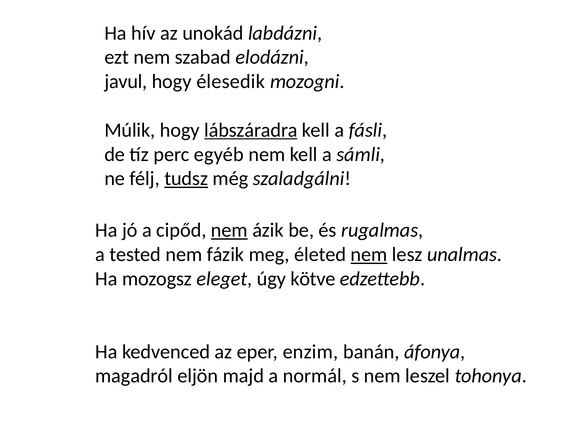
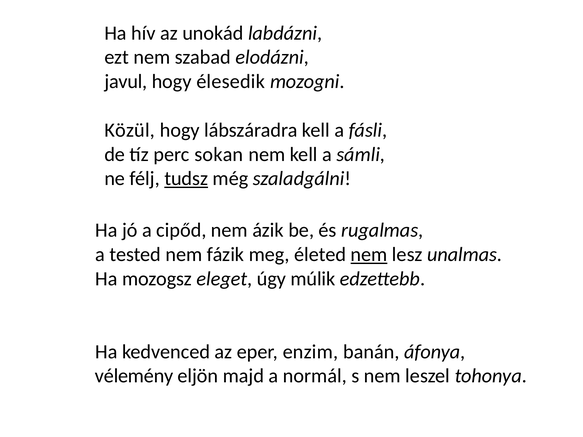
Múlik: Múlik -> Közül (130, 130)
lábszáradra underline: present -> none (251, 130)
egyéb: egyéb -> sokan (219, 154)
nem underline: present -> none (229, 230)
kötve: kötve -> múlik (313, 279)
magadról: magadról -> vélemény (134, 376)
